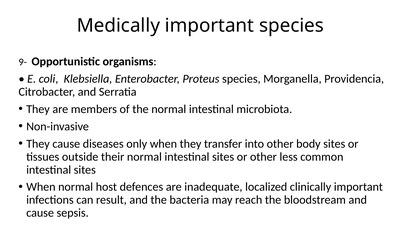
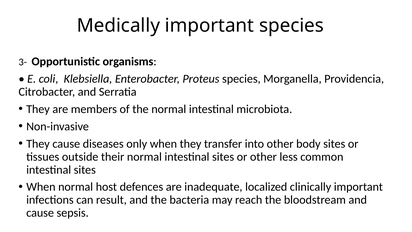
9-: 9- -> 3- (23, 62)
